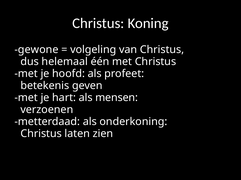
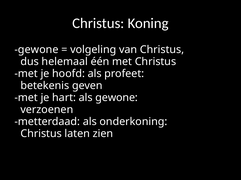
als mensen: mensen -> gewone (117, 98)
